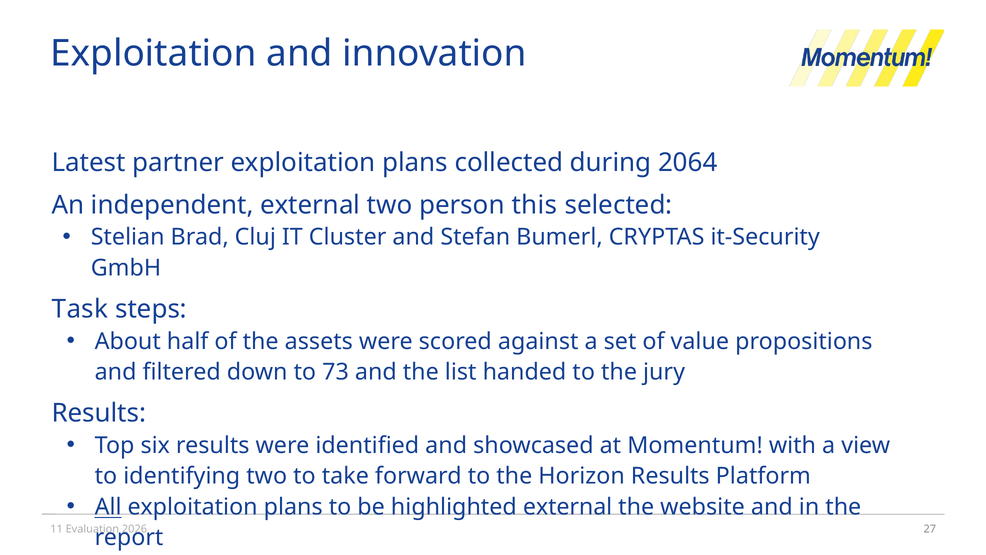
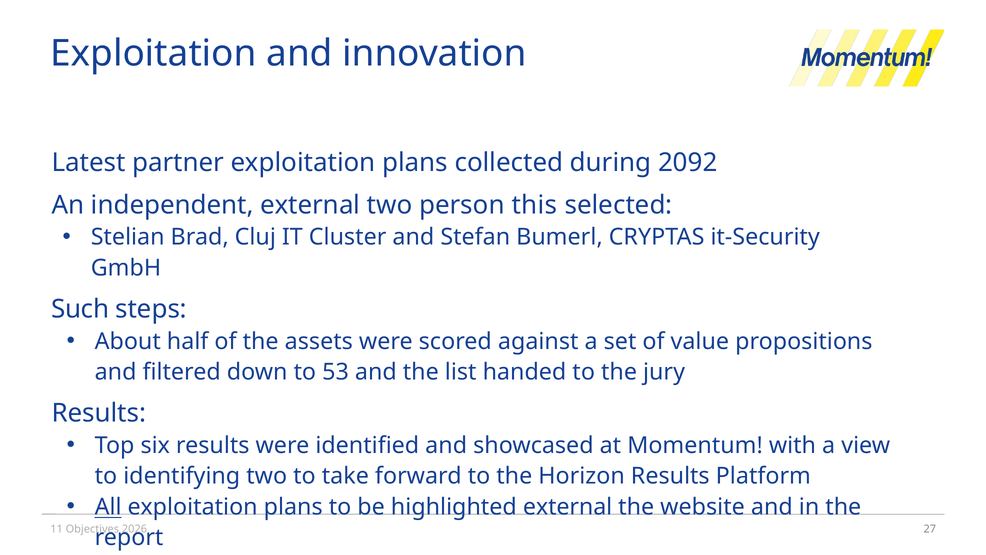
2064: 2064 -> 2092 (688, 162)
Task: Task -> Such (80, 309)
73: 73 -> 53 (336, 372)
Evaluation: Evaluation -> Objectives (92, 529)
